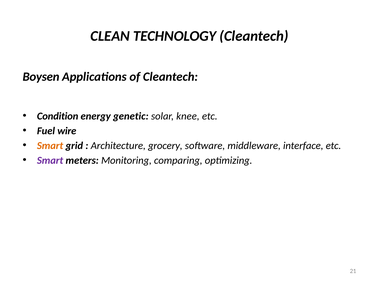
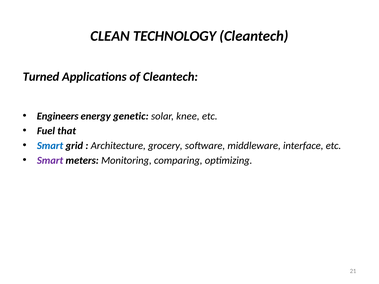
Boysen: Boysen -> Turned (41, 77)
Condition: Condition -> Engineers (58, 116)
wire: wire -> that (67, 131)
Smart colour: orange -> blue (50, 146)
